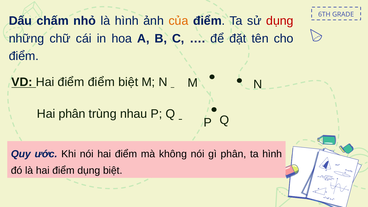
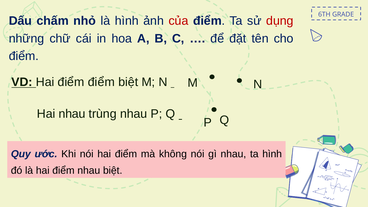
của colour: orange -> red (178, 21)
Hai phân: phân -> nhau (72, 114)
gì phân: phân -> nhau (233, 154)
điểm dụng: dụng -> nhau (89, 171)
